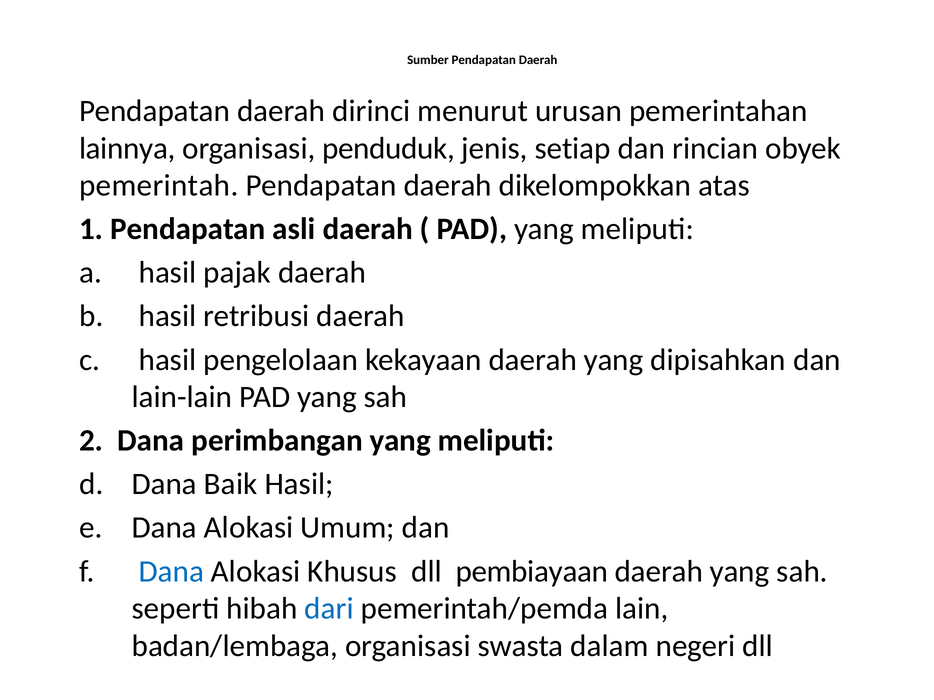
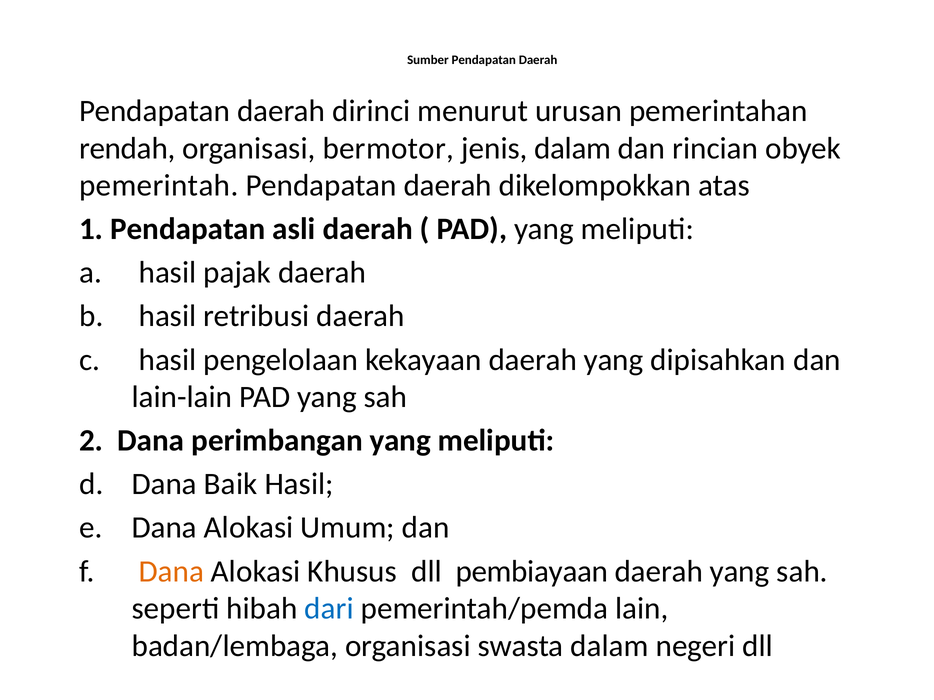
lainnya: lainnya -> rendah (127, 148)
penduduk: penduduk -> bermotor (388, 148)
jenis setiap: setiap -> dalam (573, 148)
Dana colour: blue -> orange (171, 572)
